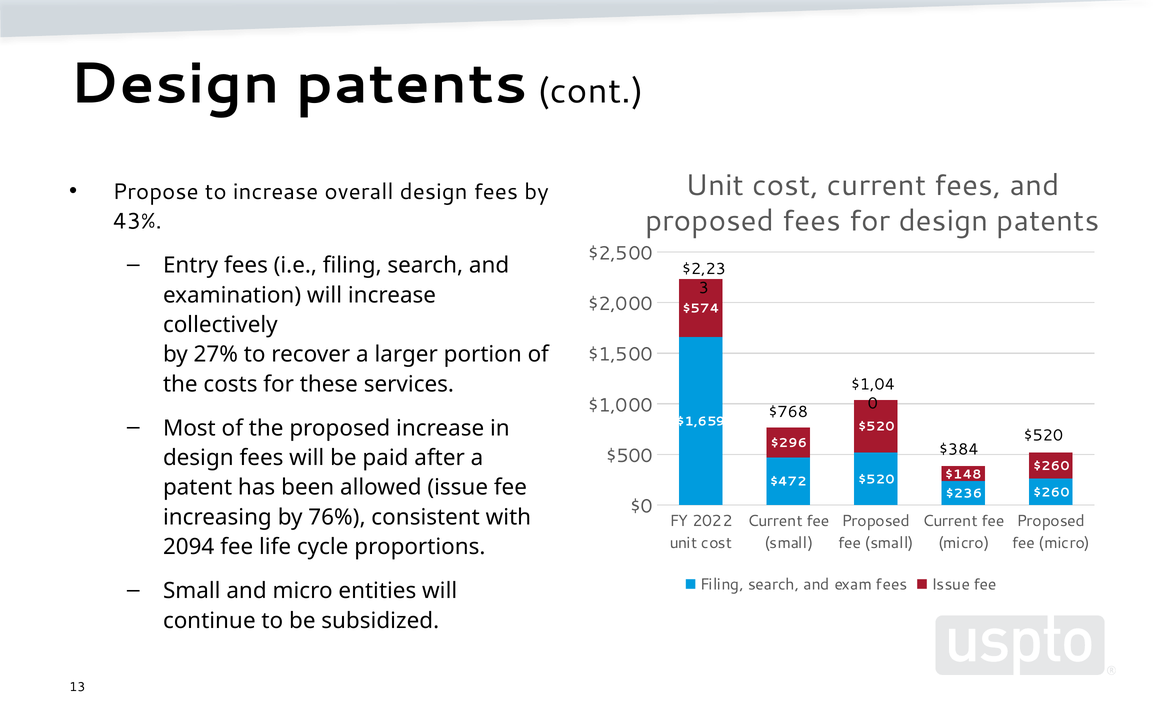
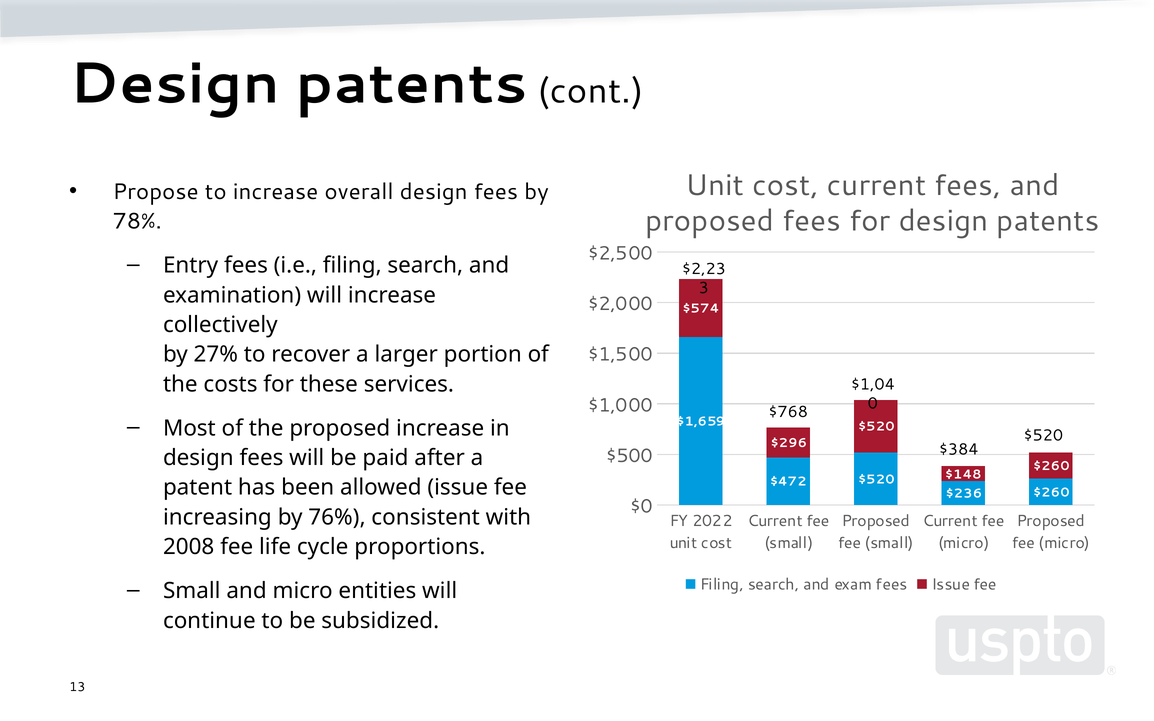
43%: 43% -> 78% (137, 221)
2094: 2094 -> 2008 (189, 547)
